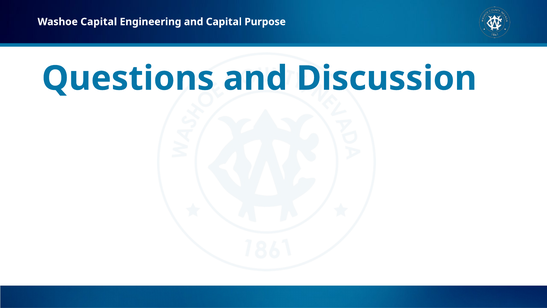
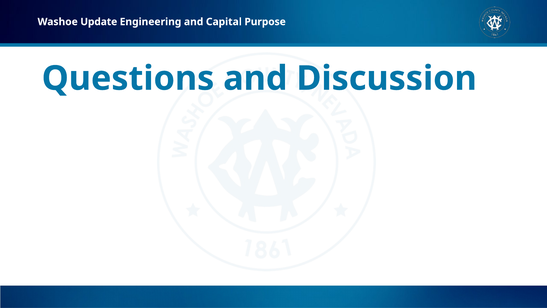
Washoe Capital: Capital -> Update (99, 22)
